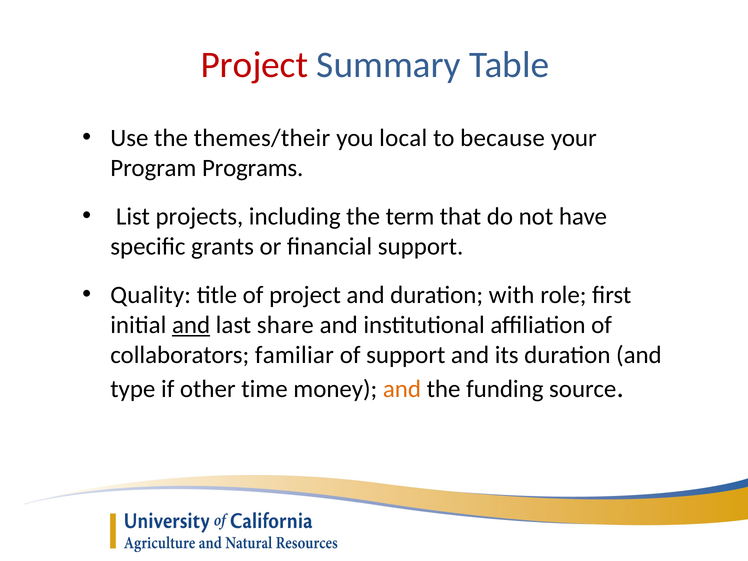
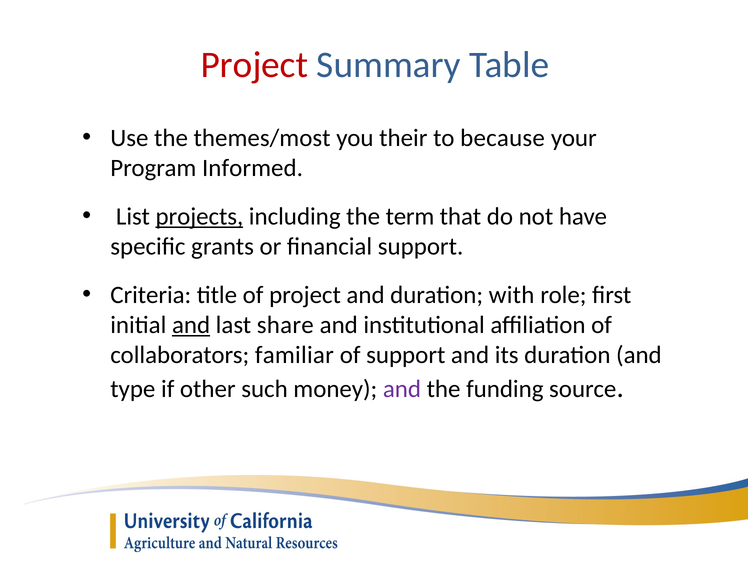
themes/their: themes/their -> themes/most (262, 138)
local: local -> their (403, 138)
Programs: Programs -> Informed (253, 168)
projects underline: none -> present (199, 217)
Quality: Quality -> Criteria (151, 295)
time: time -> such (265, 389)
and colour: orange -> purple (402, 389)
